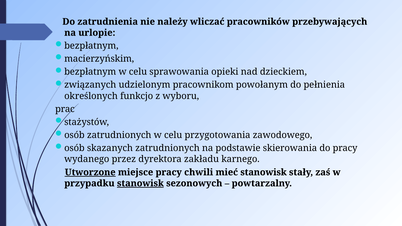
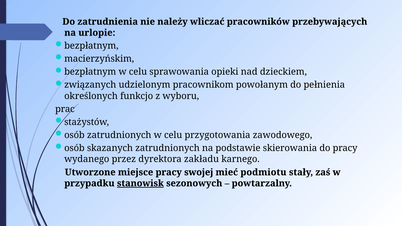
Utworzone underline: present -> none (90, 172)
chwili: chwili -> swojej (199, 172)
mieć stanowisk: stanowisk -> podmiotu (263, 172)
